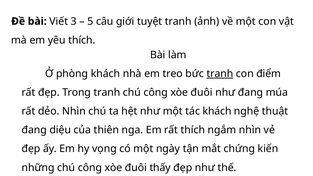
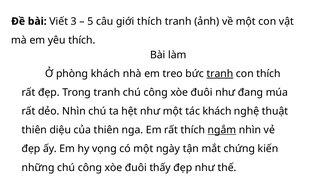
giới tuyệt: tuyệt -> thích (150, 21)
con điểm: điểm -> thích (269, 74)
đang: đang -> thiên (34, 130)
ngắm underline: none -> present (222, 130)
